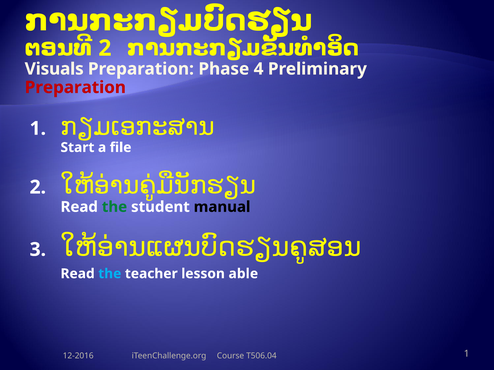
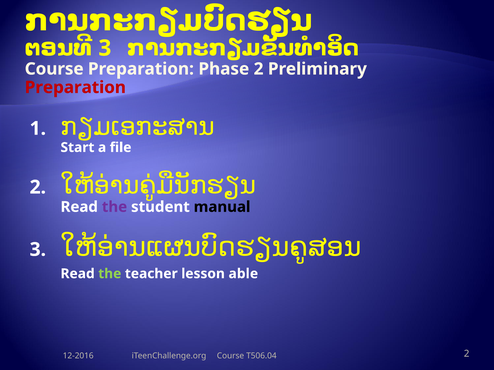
2: 2 -> 3 (105, 48)
Visuals: Visuals -> Course (54, 69)
Phase 4: 4 -> 2 (259, 69)
the colour: green -> purple (114, 207)
the colour: light blue -> light green (110, 274)
12-2016 1: 1 -> 2 (467, 354)
